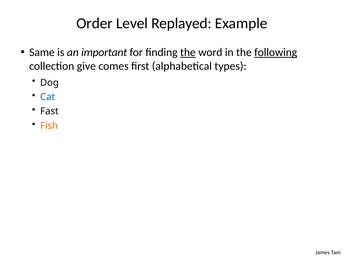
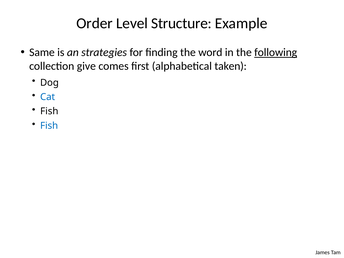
Replayed: Replayed -> Structure (181, 23)
important: important -> strategies (104, 52)
the underline: present -> none (188, 52)
types: types -> taken (231, 66)
Fast: Fast -> Fish (49, 111)
Fish colour: orange -> blue (49, 126)
